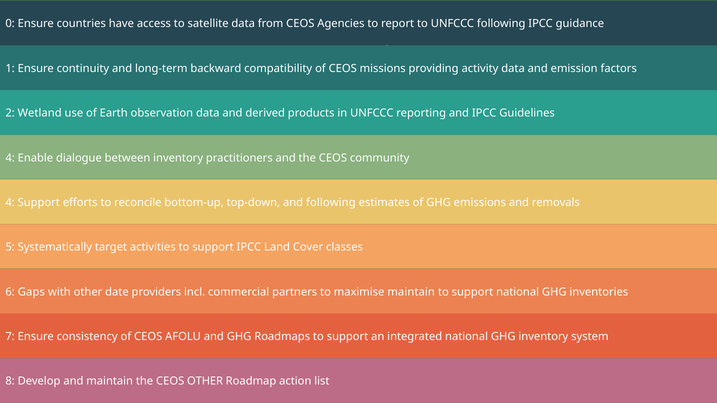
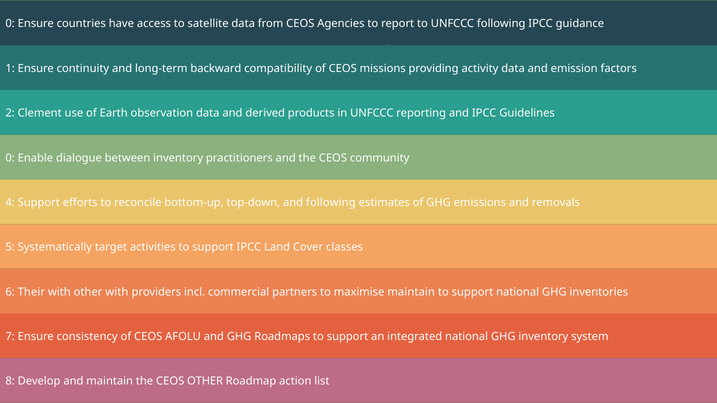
Wetland: Wetland -> Clement (40, 113)
4: 4 -> 0 (10, 158)
Gaps: Gaps -> Their (31, 292)
other date: date -> with (117, 292)
